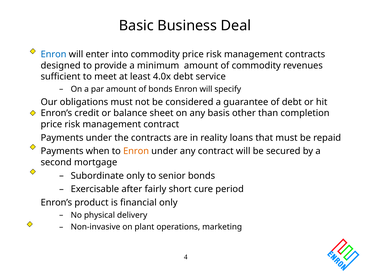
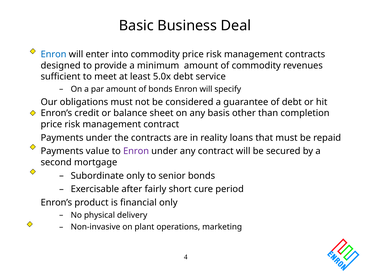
4.0x: 4.0x -> 5.0x (162, 77)
when: when -> value (98, 151)
Enron colour: orange -> purple (136, 151)
